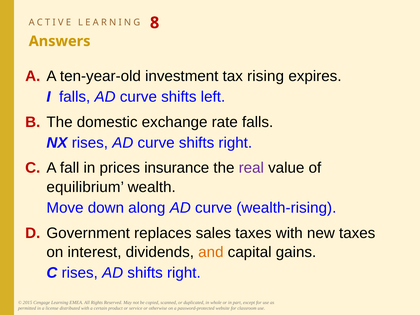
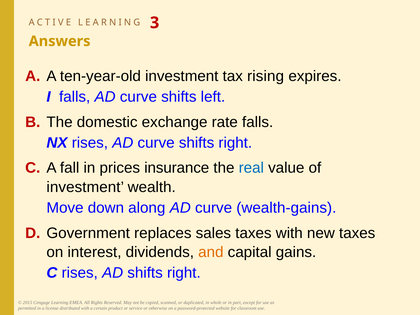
8: 8 -> 3 (155, 23)
real colour: purple -> blue (251, 168)
equilibrium: equilibrium -> investment (85, 187)
wealth-rising: wealth-rising -> wealth-gains (286, 208)
